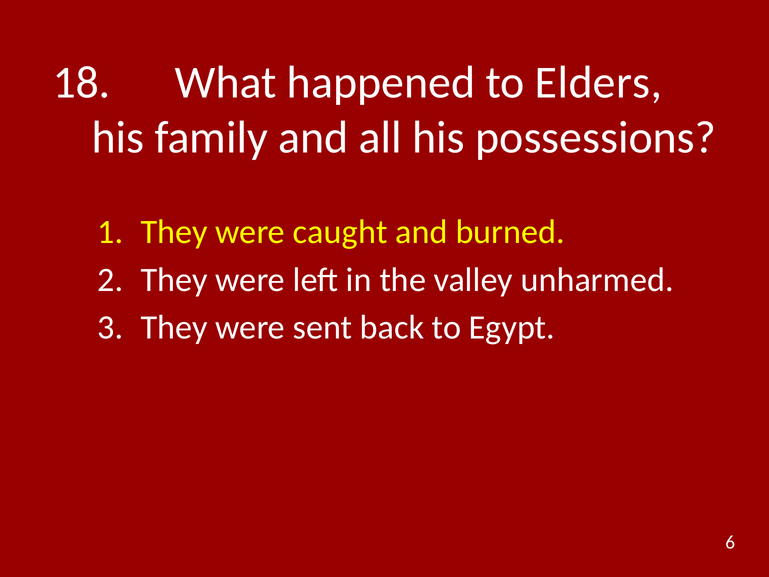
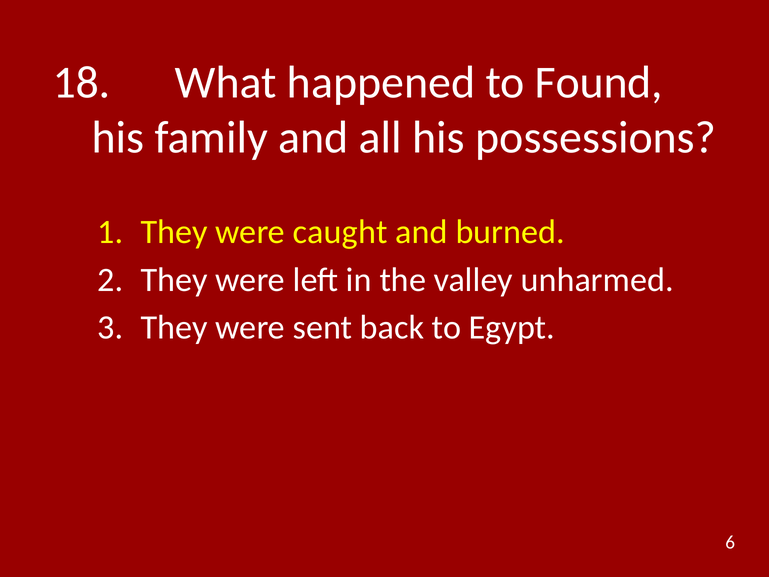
Elders: Elders -> Found (599, 82)
